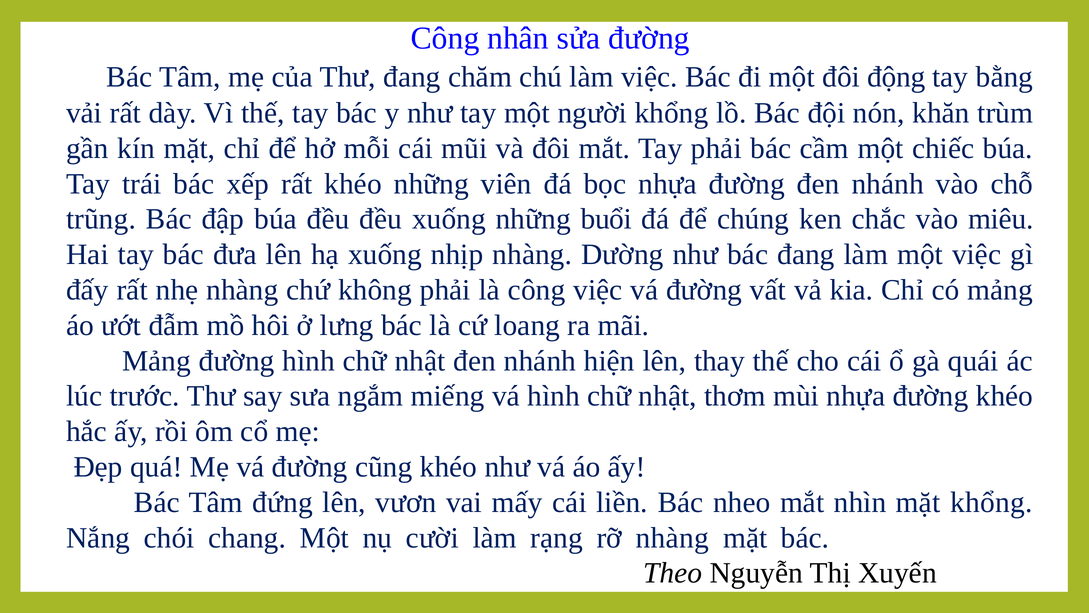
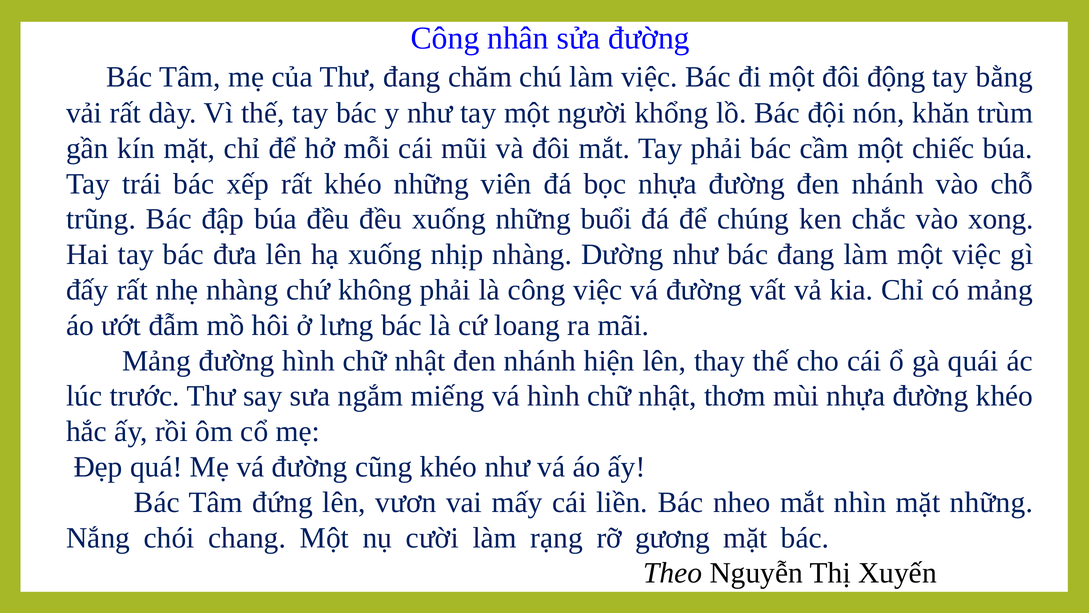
miêu: miêu -> xong (1001, 219)
mặt khổng: khổng -> những (991, 502)
rỡ nhàng: nhàng -> gương (673, 537)
